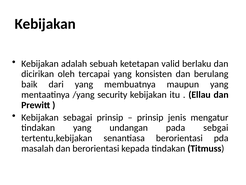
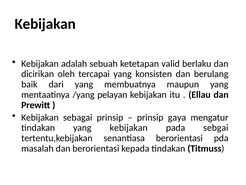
security: security -> pelayan (112, 94)
jenis: jenis -> gaya (177, 117)
yang undangan: undangan -> kebijakan (129, 127)
